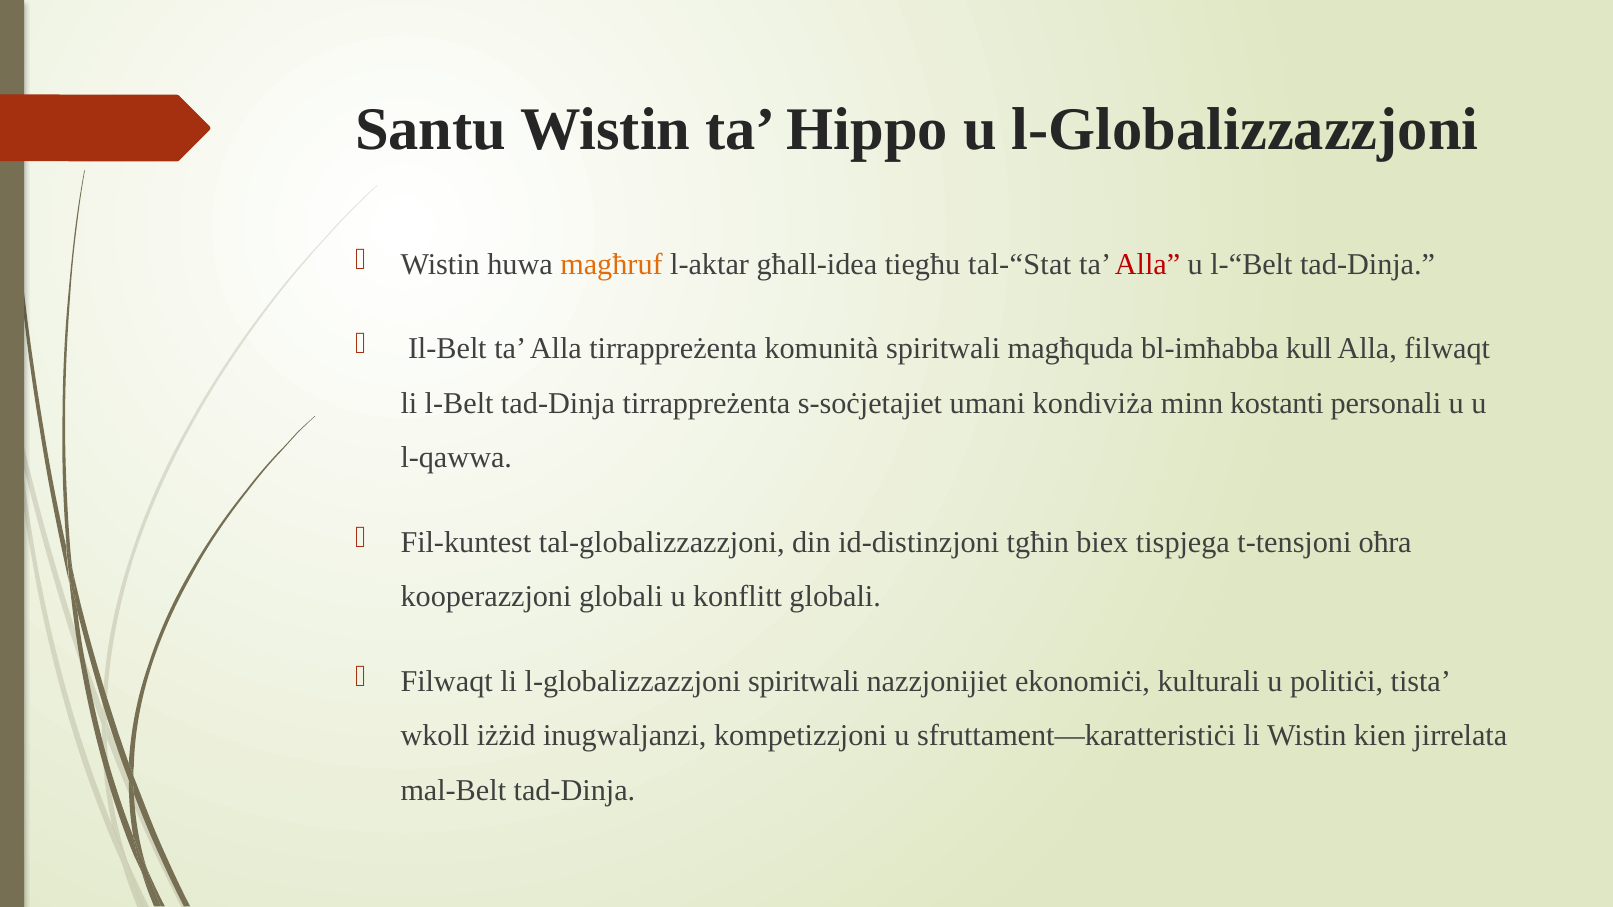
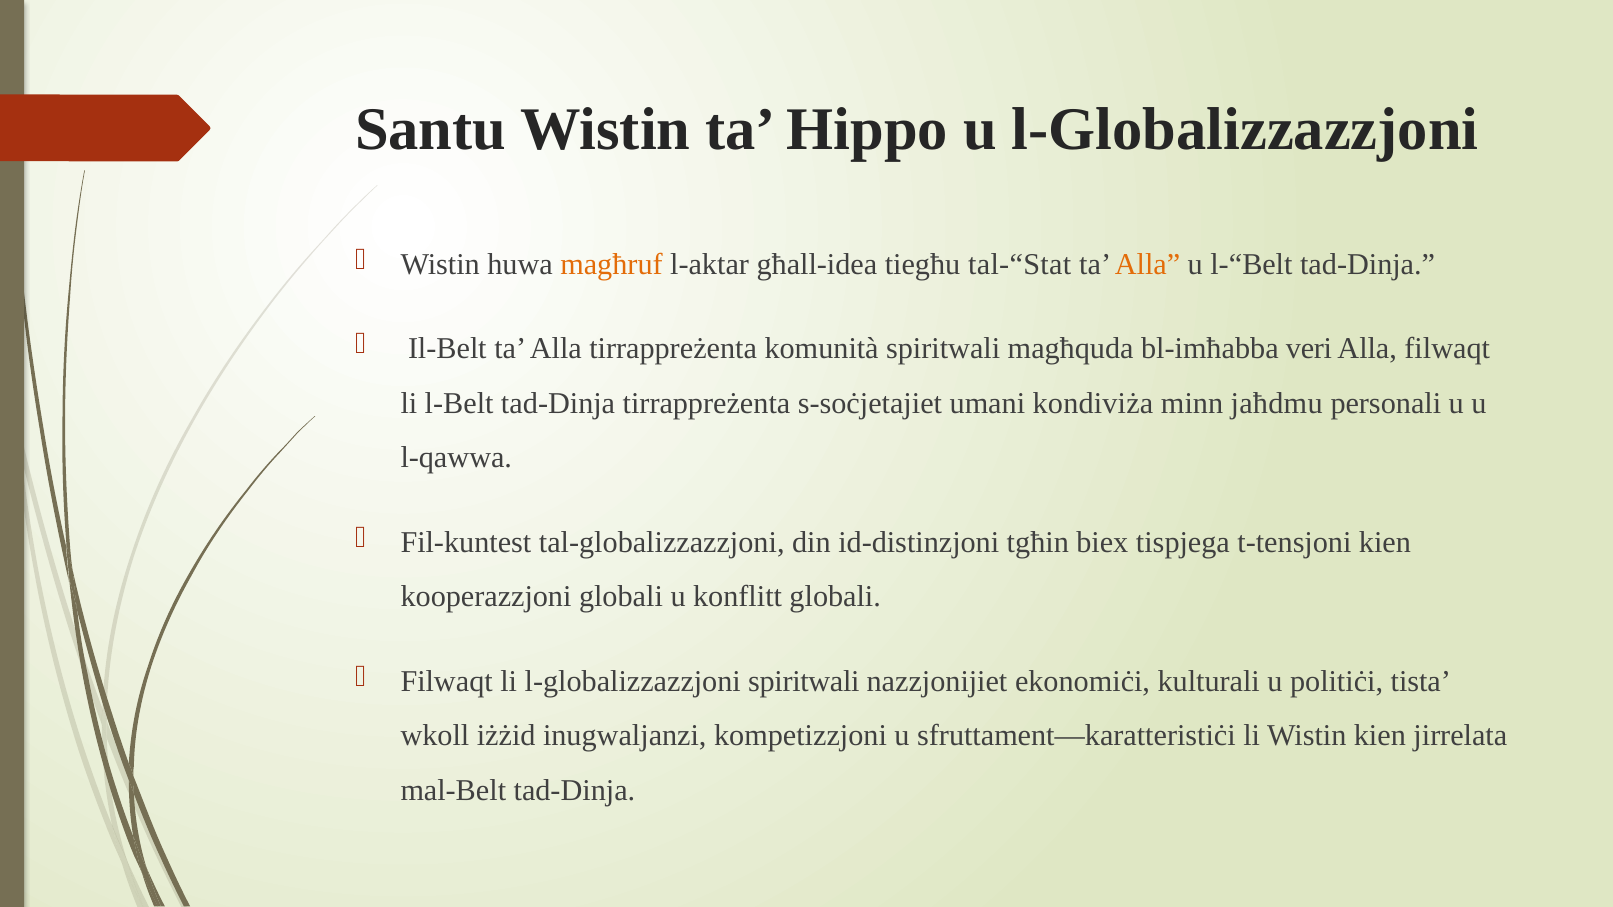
Alla colour: red -> orange (1148, 264)
kull: kull -> veri (1309, 349)
kostanti: kostanti -> jaħdmu (1277, 404)
t-tensjoni oħra: oħra -> kien (1385, 543)
